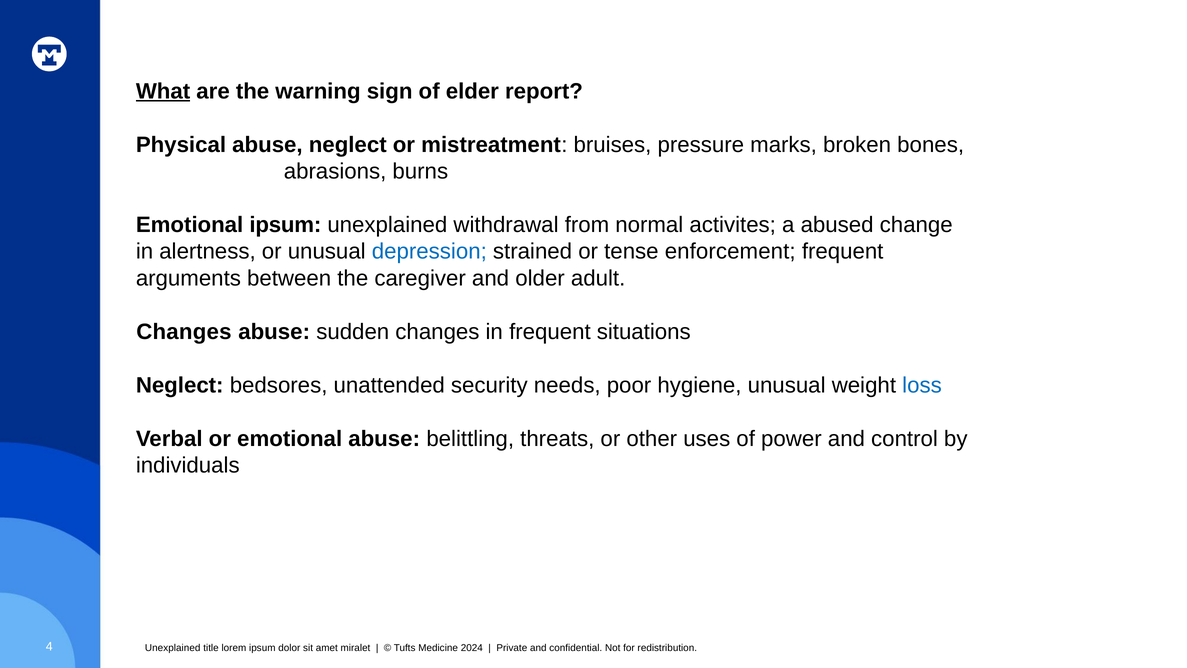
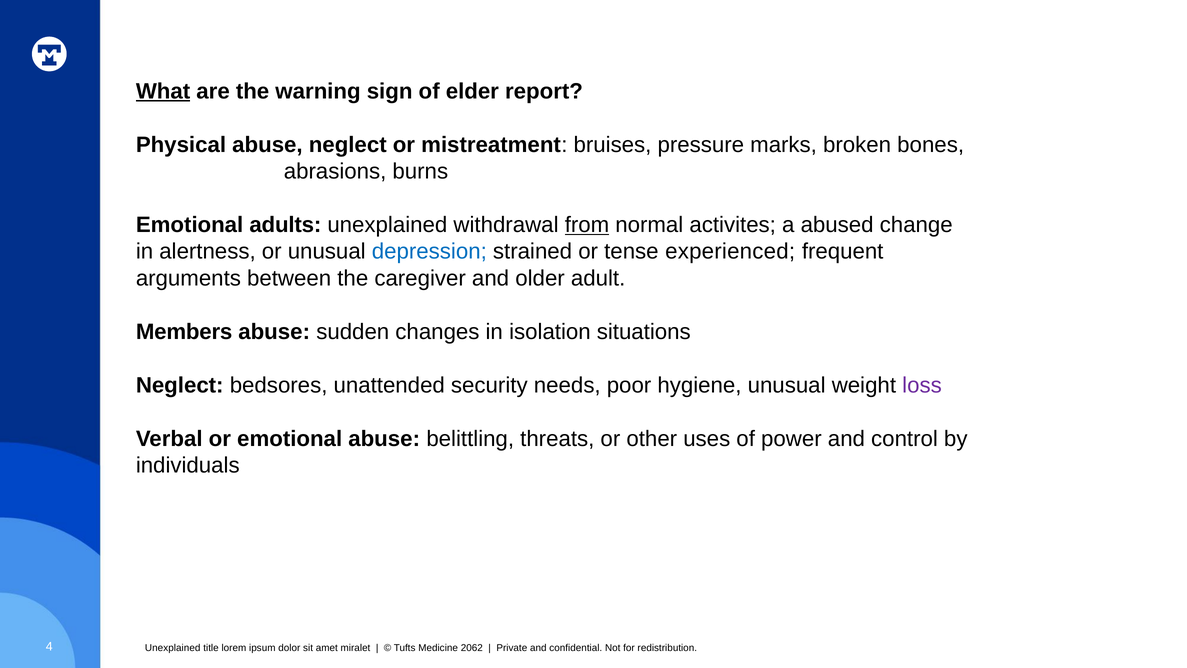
Emotional ipsum: ipsum -> adults (285, 225)
from underline: none -> present (587, 225)
enforcement: enforcement -> experienced (730, 251)
Changes: Changes -> Members (184, 332)
in frequent: frequent -> isolation (550, 332)
loss colour: blue -> purple (922, 385)
2024: 2024 -> 2062 (472, 648)
